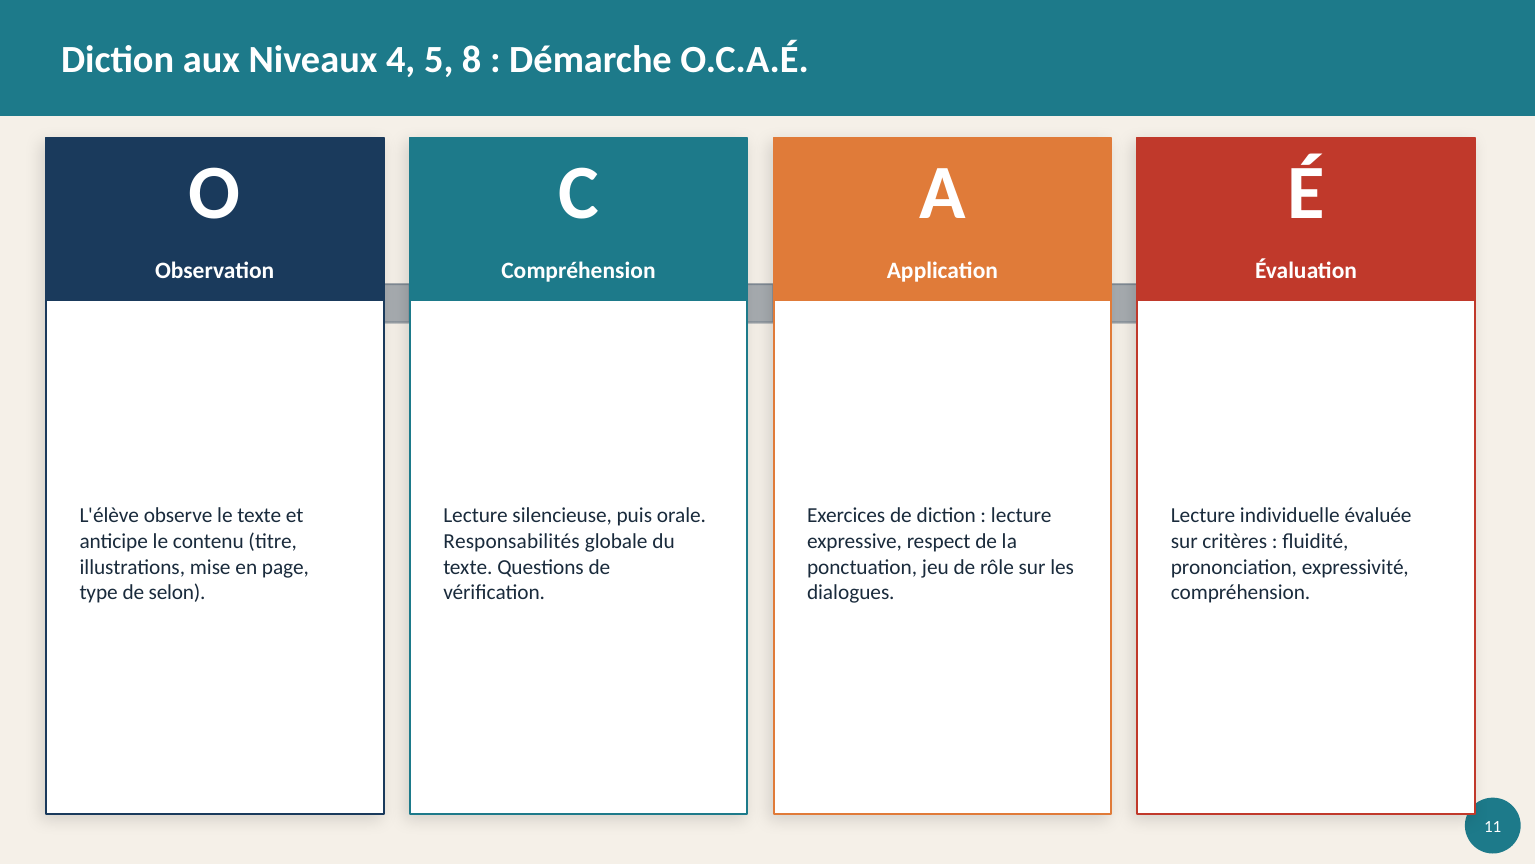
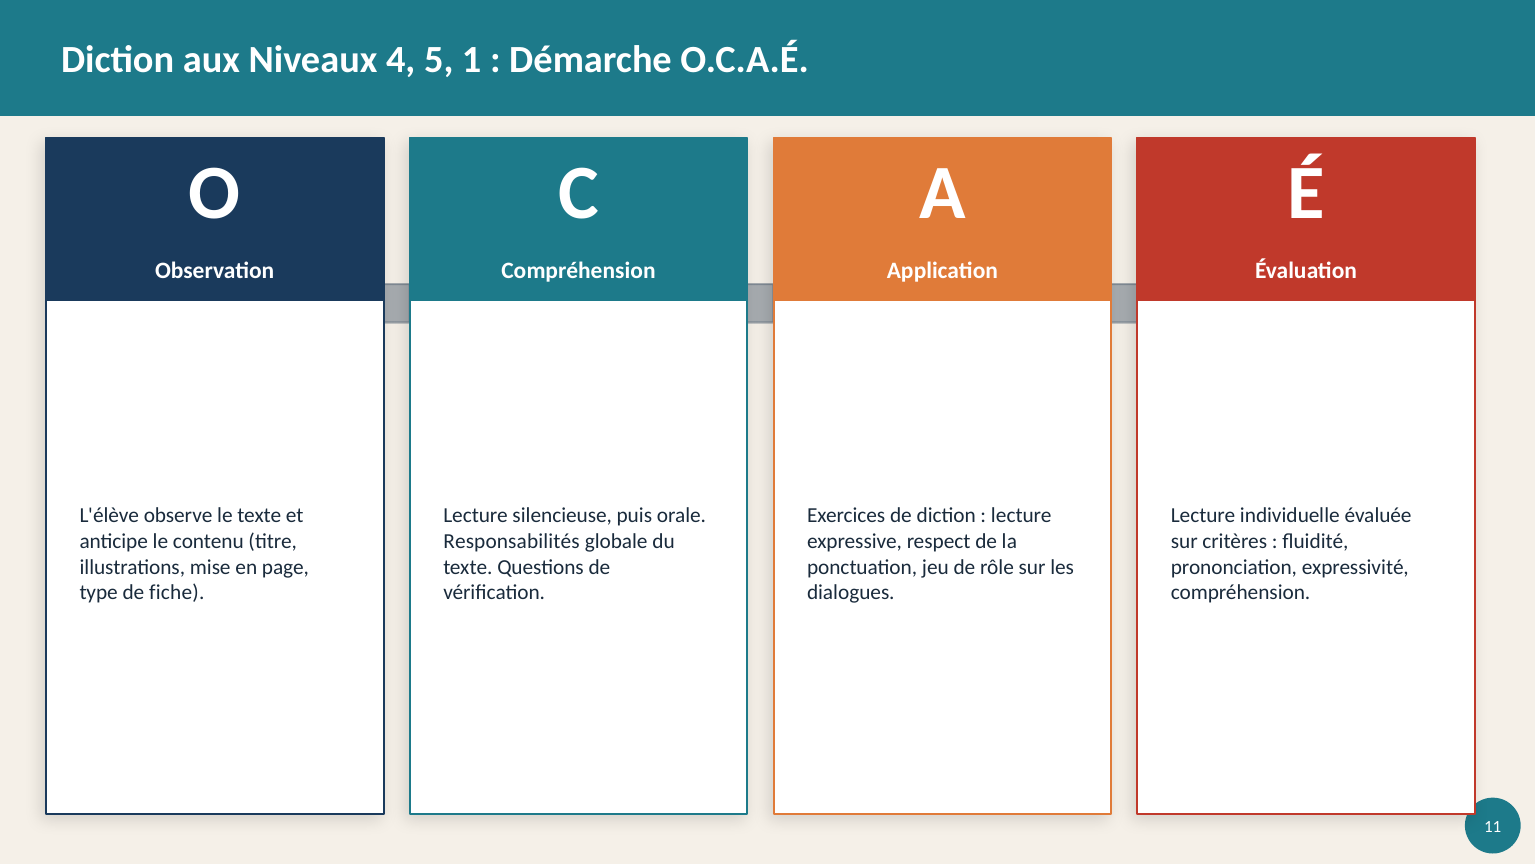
8: 8 -> 1 (472, 60)
selon: selon -> fiche (177, 592)
